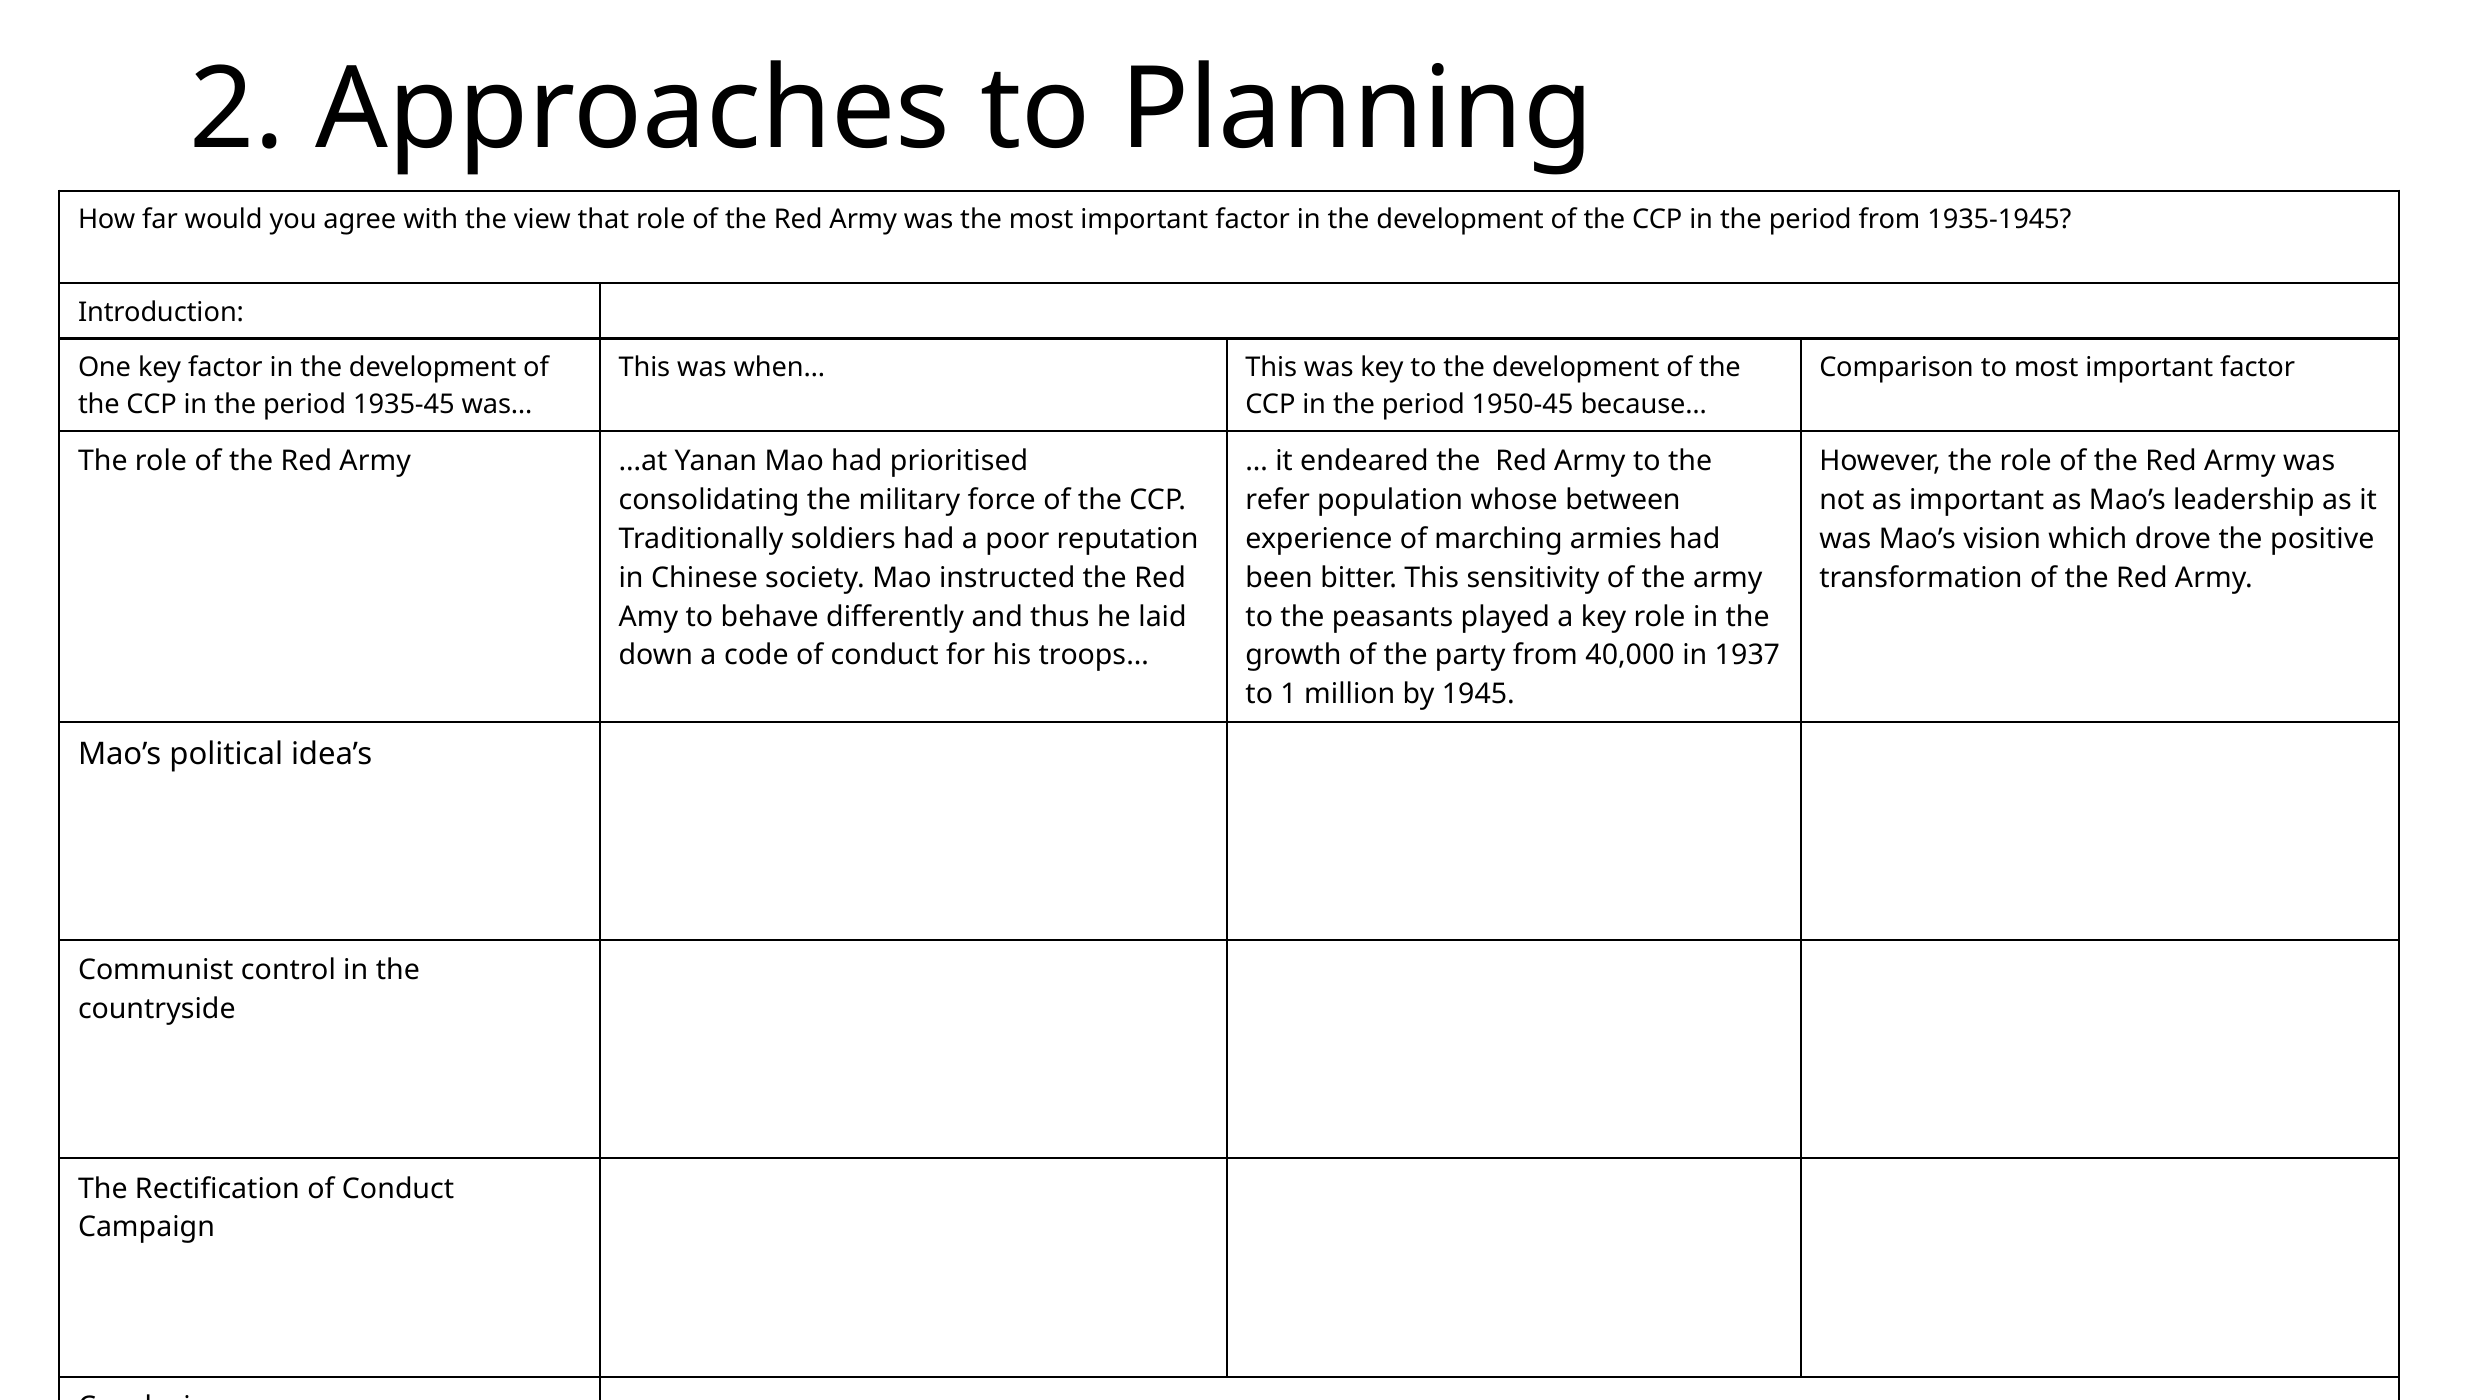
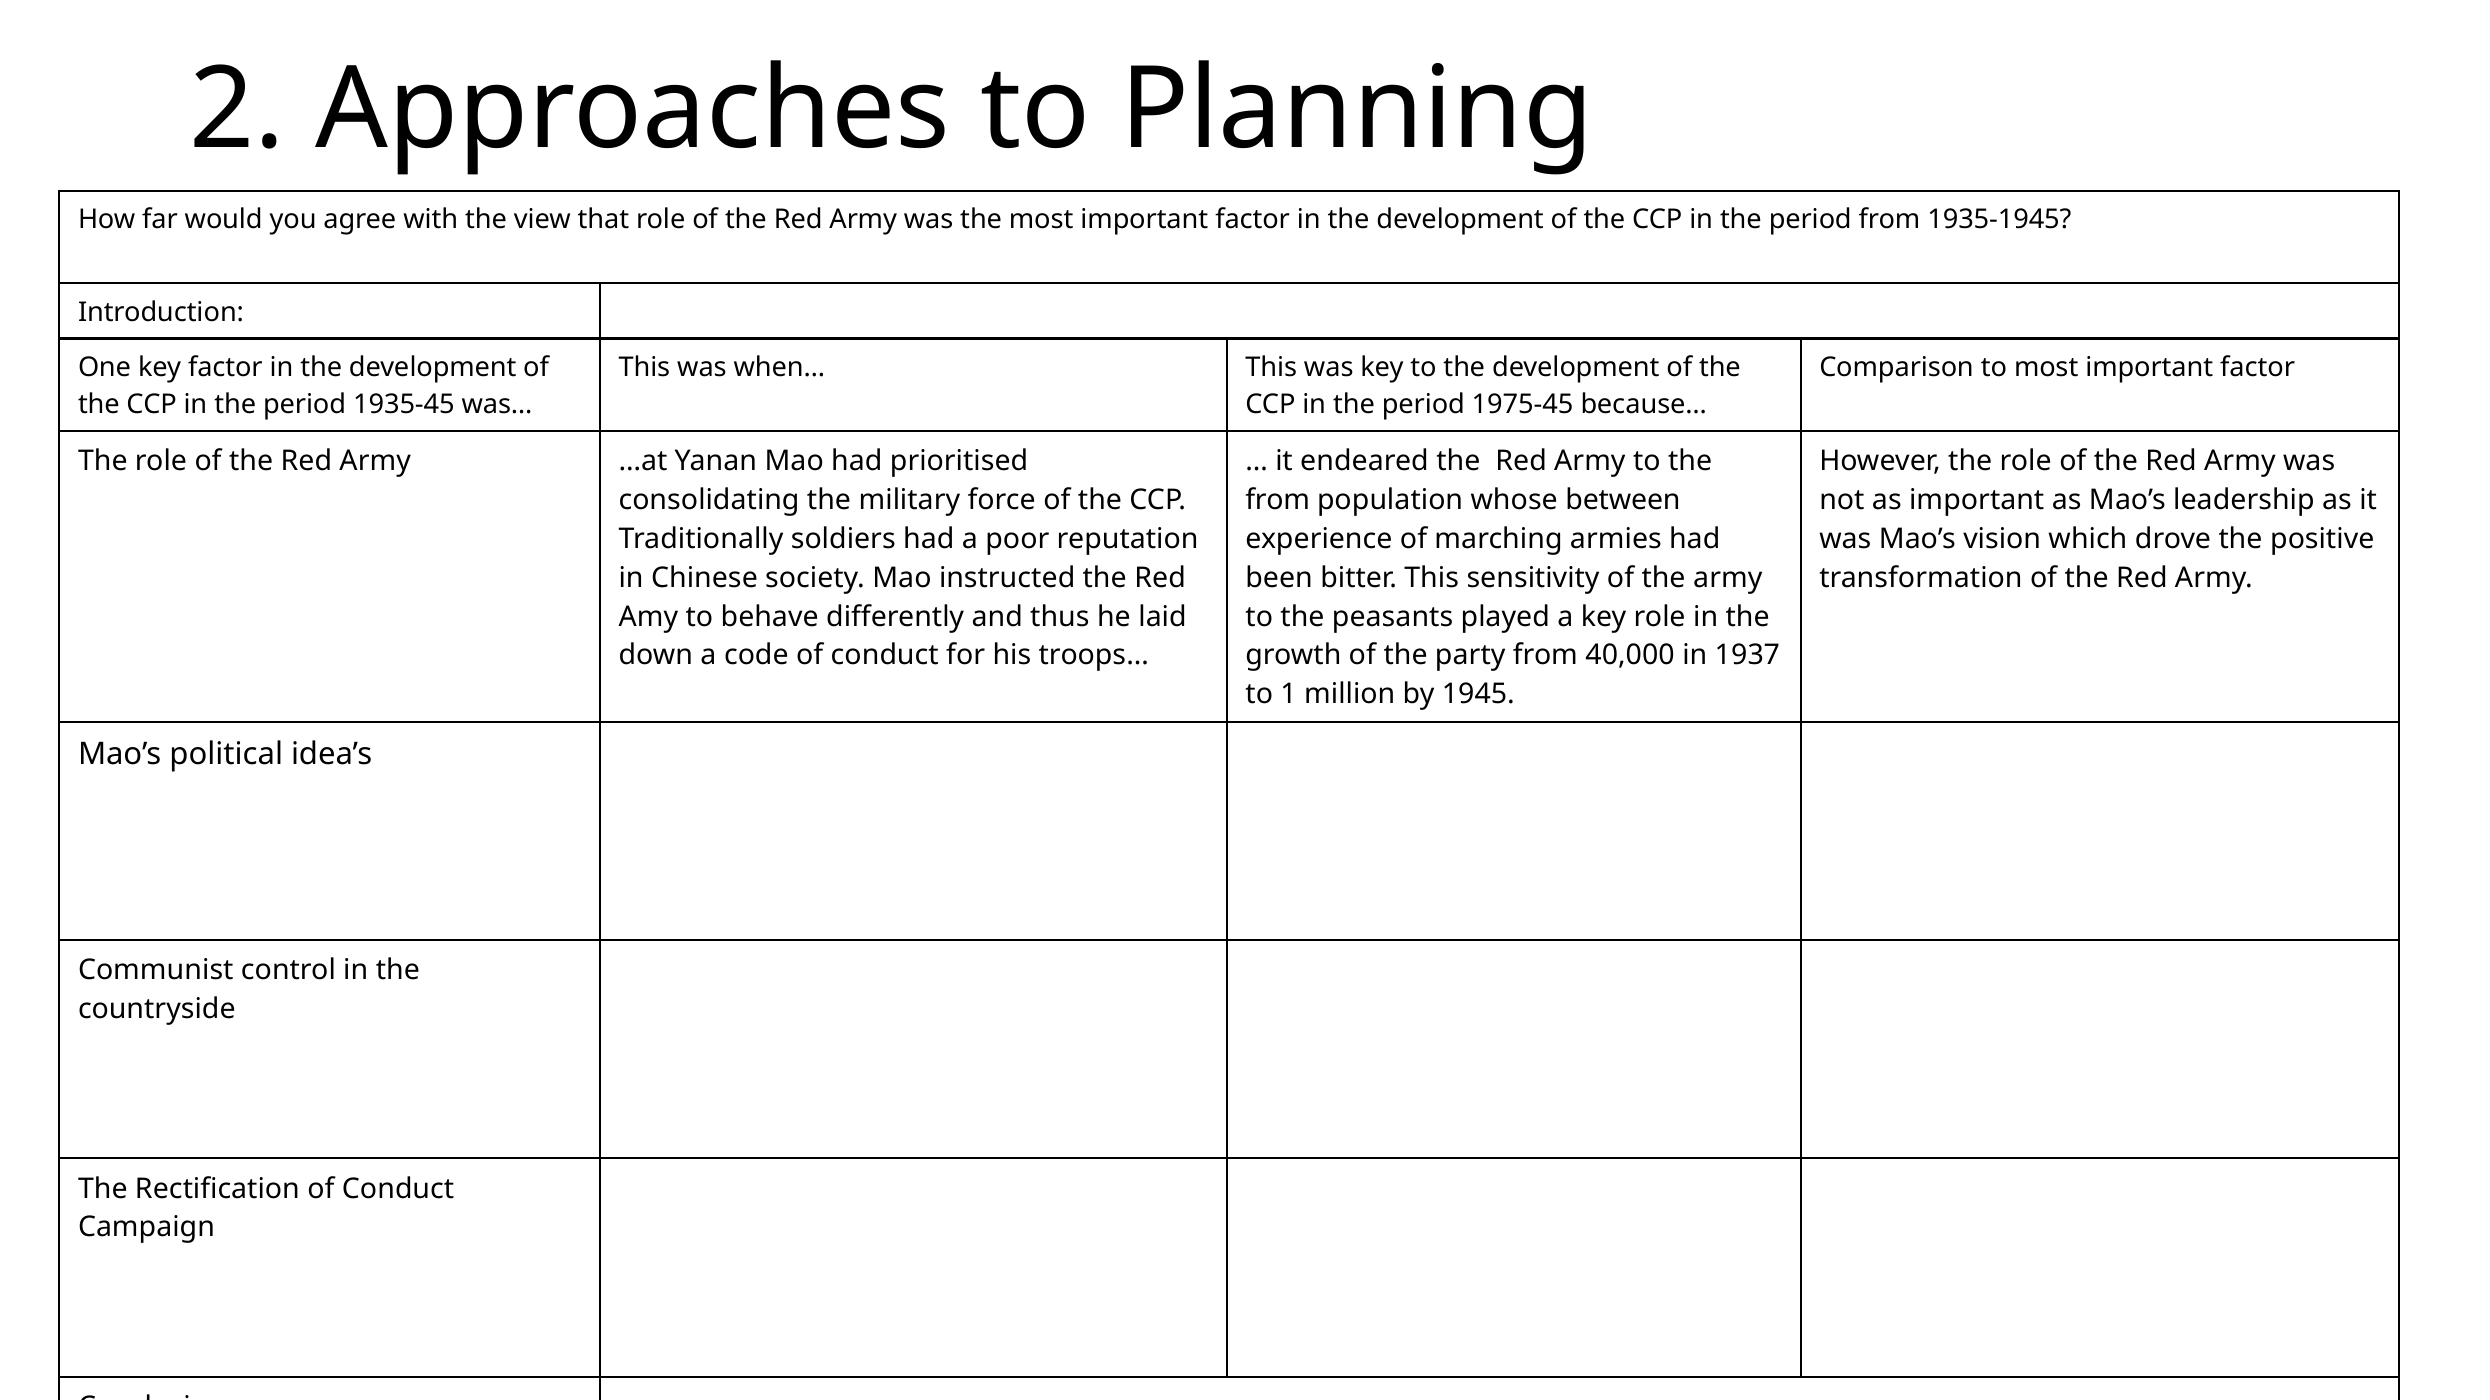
1950-45: 1950-45 -> 1975-45 (1523, 405)
refer: refer -> from (1278, 500)
